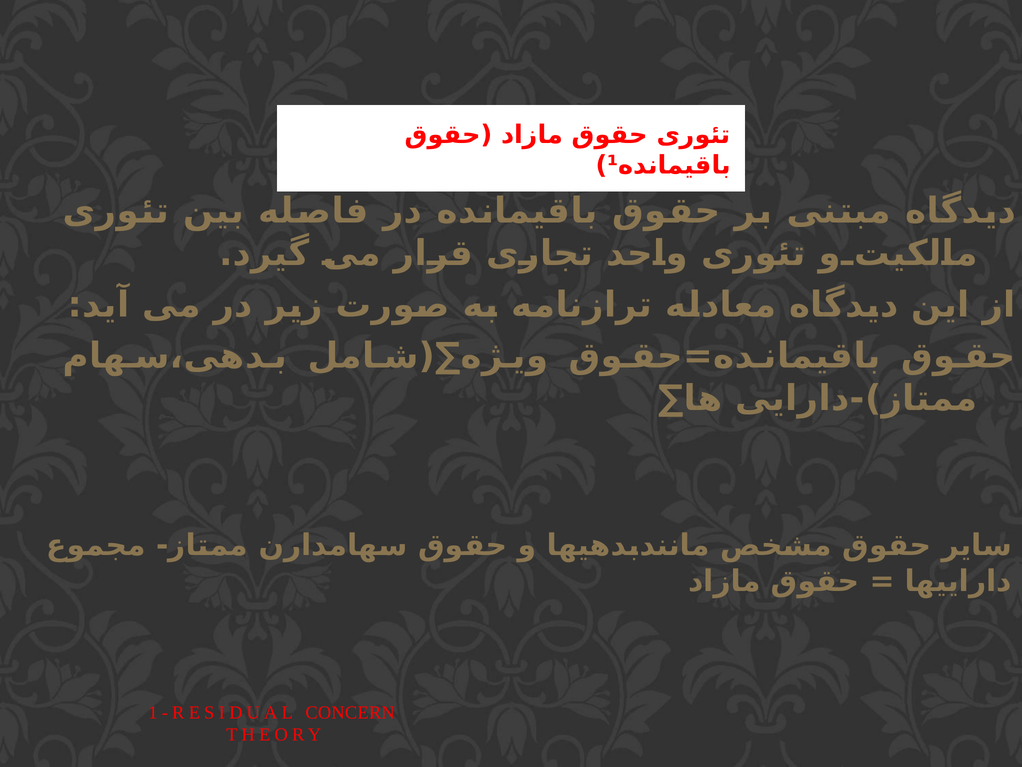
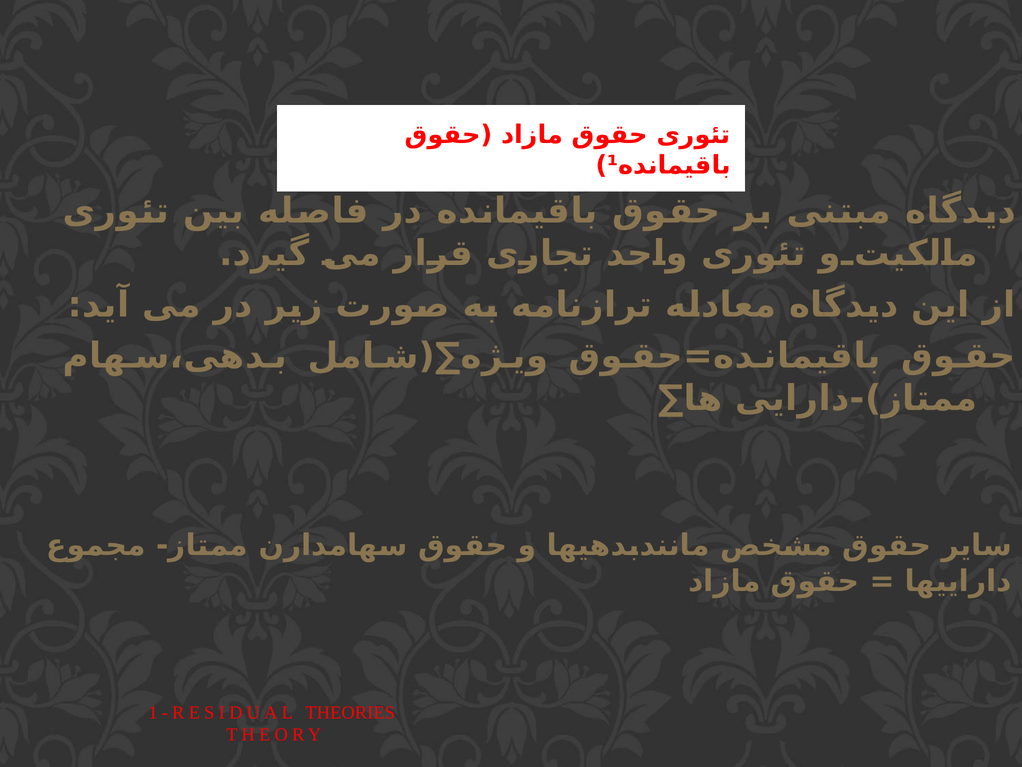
CONCERN: CONCERN -> THEORIES (350, 712)
